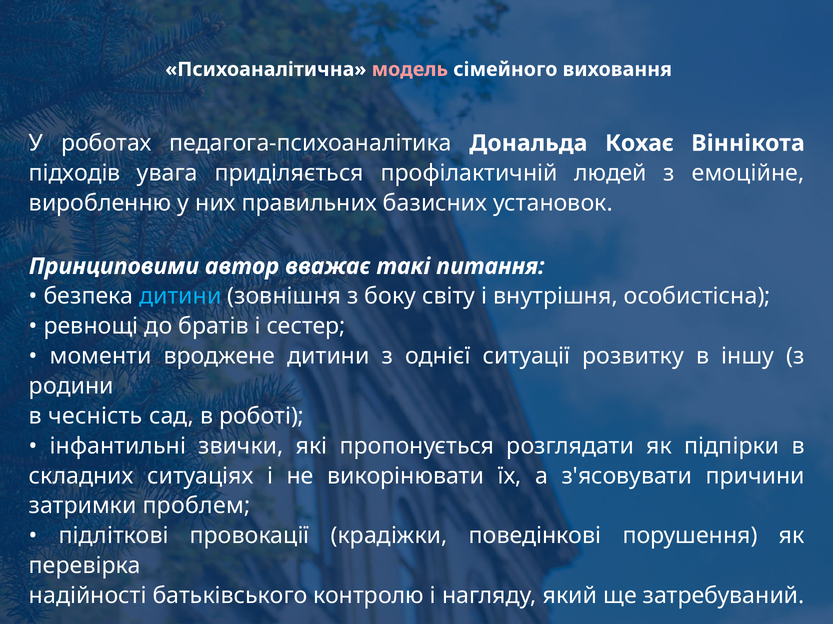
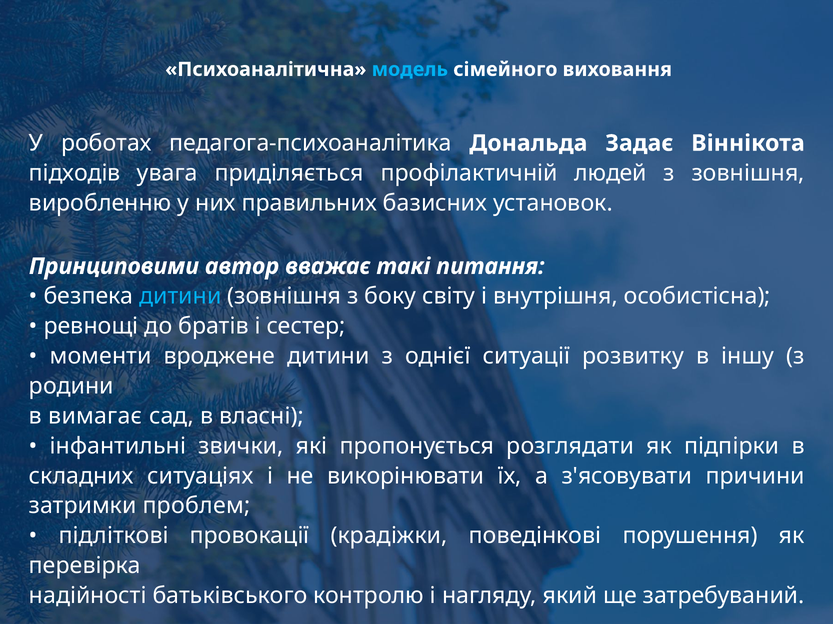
модель colour: pink -> light blue (410, 69)
Кохає: Кохає -> Задає (639, 143)
з емоційне: емоційне -> зовнішня (748, 173)
чесність: чесність -> вимагає (95, 417)
роботі: роботі -> власні (262, 417)
